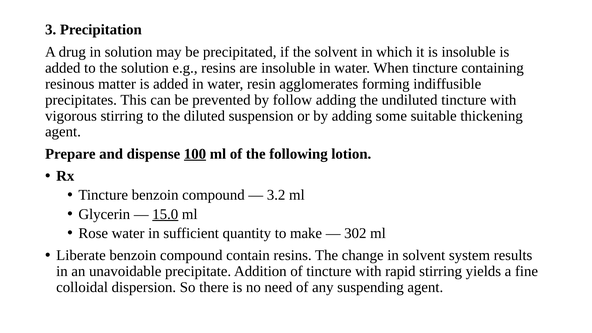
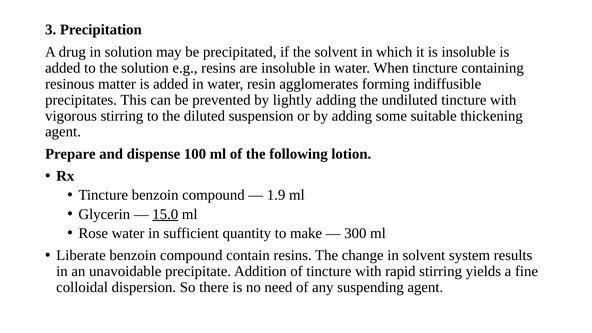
follow: follow -> lightly (292, 100)
100 underline: present -> none (195, 154)
3.2: 3.2 -> 1.9 (276, 195)
302: 302 -> 300 (355, 233)
